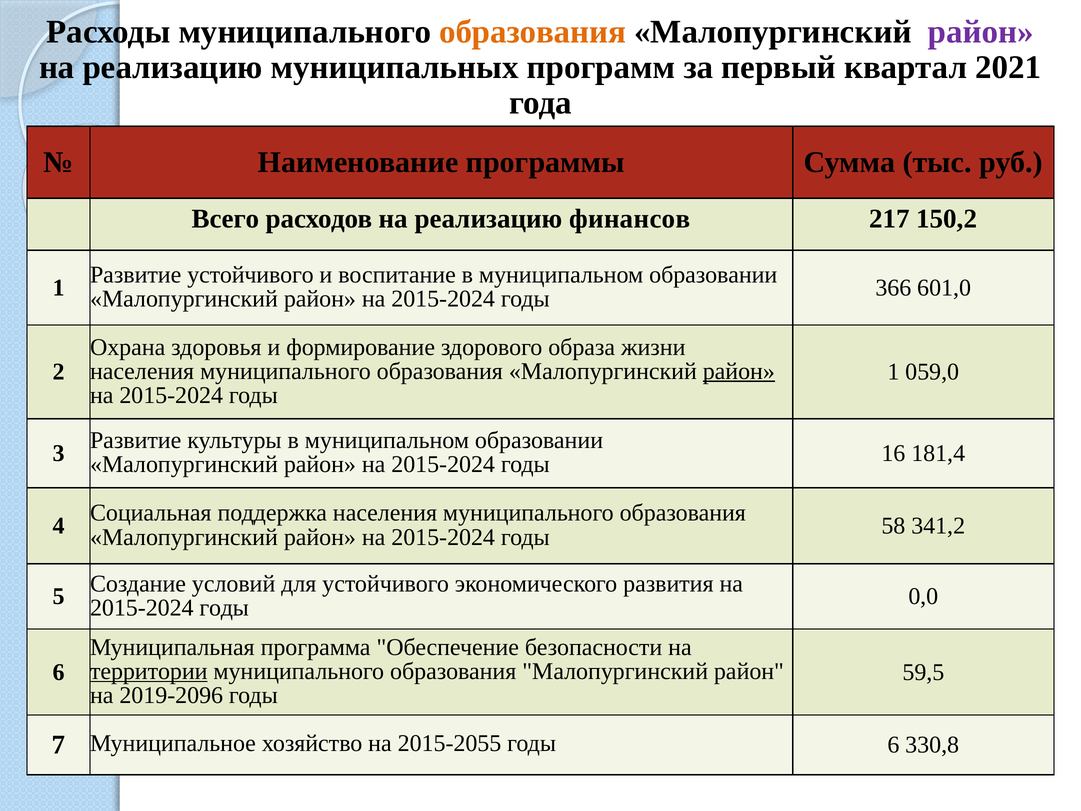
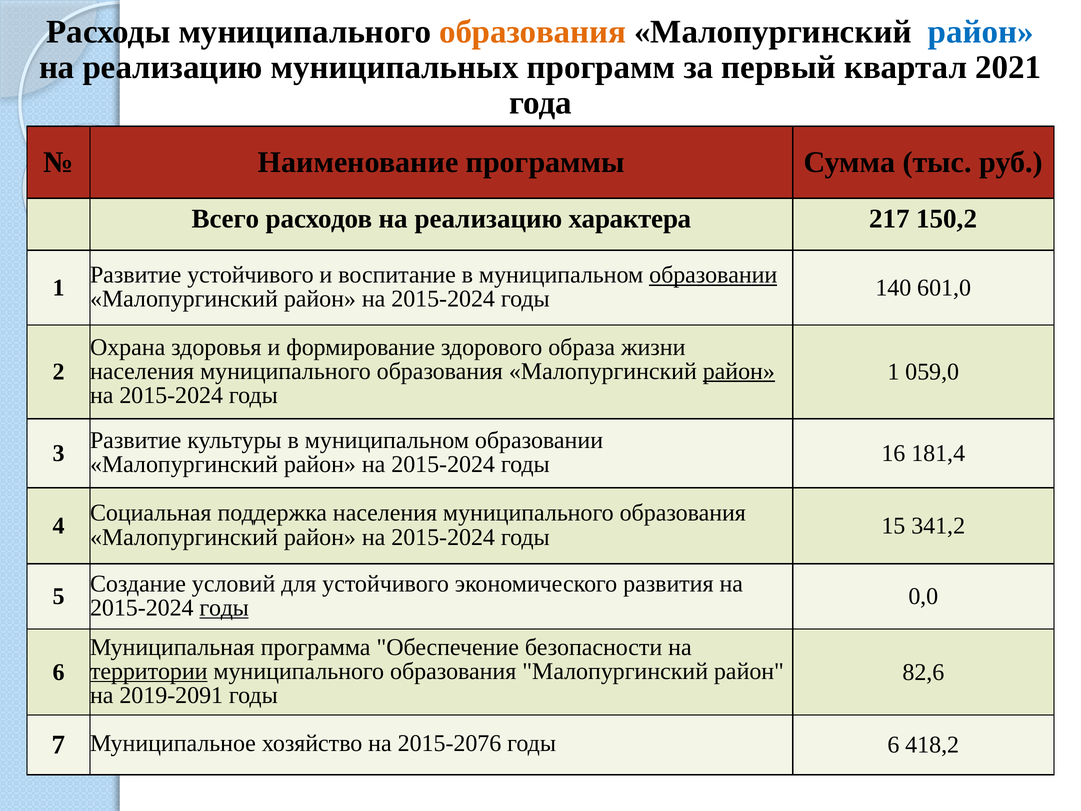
район colour: purple -> blue (981, 32)
финансов: финансов -> характера (630, 219)
образовании underline: none -> present (713, 275)
366: 366 -> 140 (893, 288)
58: 58 -> 15 (893, 526)
годы underline: none -> present (224, 607)
59,5: 59,5 -> 82,6 (923, 672)
2019-2096: 2019-2096 -> 2019-2091 (171, 695)
2015-2055: 2015-2055 -> 2015-2076 (450, 743)
330,8: 330,8 -> 418,2 (932, 745)
